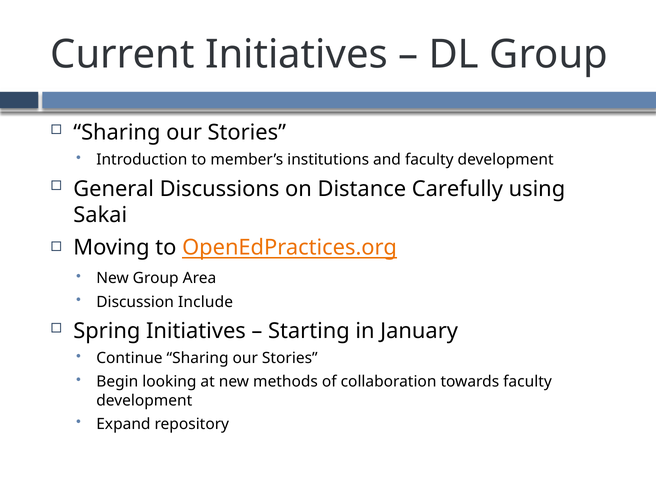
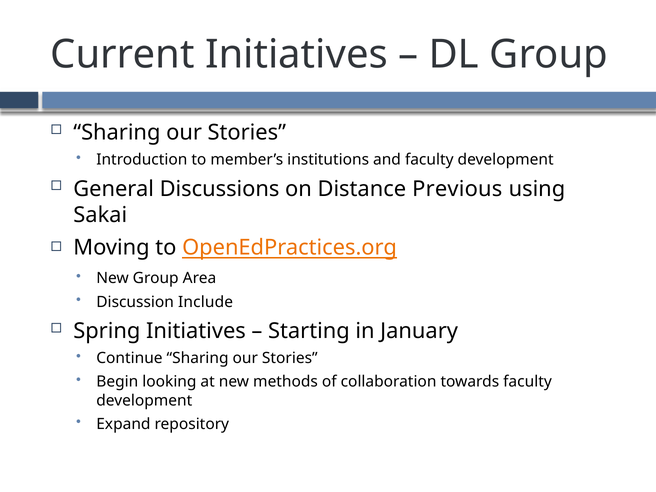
Carefully: Carefully -> Previous (457, 189)
